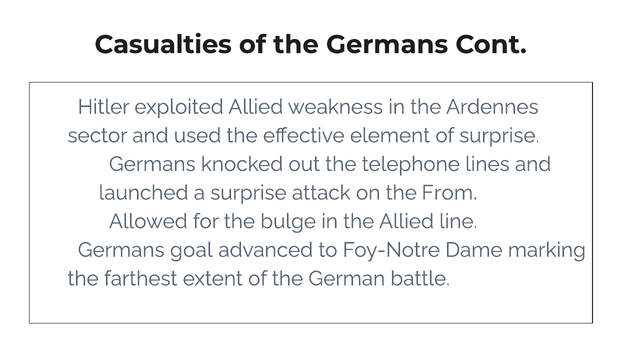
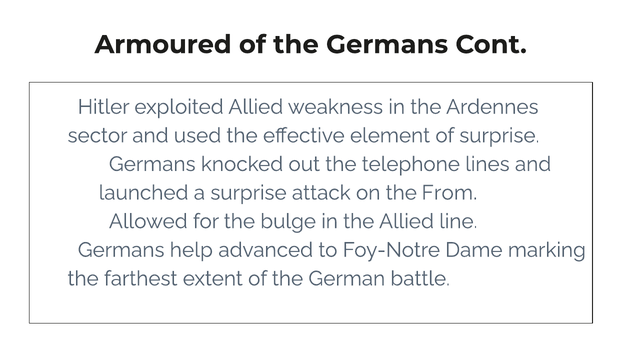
Casualties: Casualties -> Armoured (163, 45)
goal: goal -> help (191, 250)
